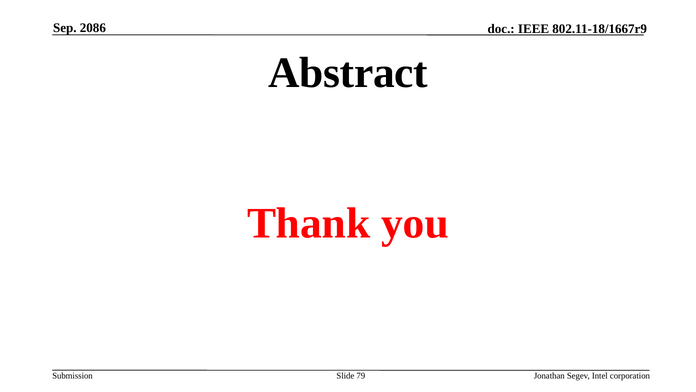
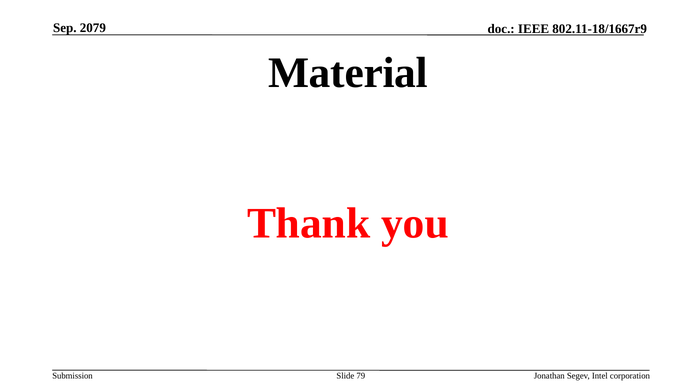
2086: 2086 -> 2079 (93, 28)
Abstract: Abstract -> Material (348, 73)
